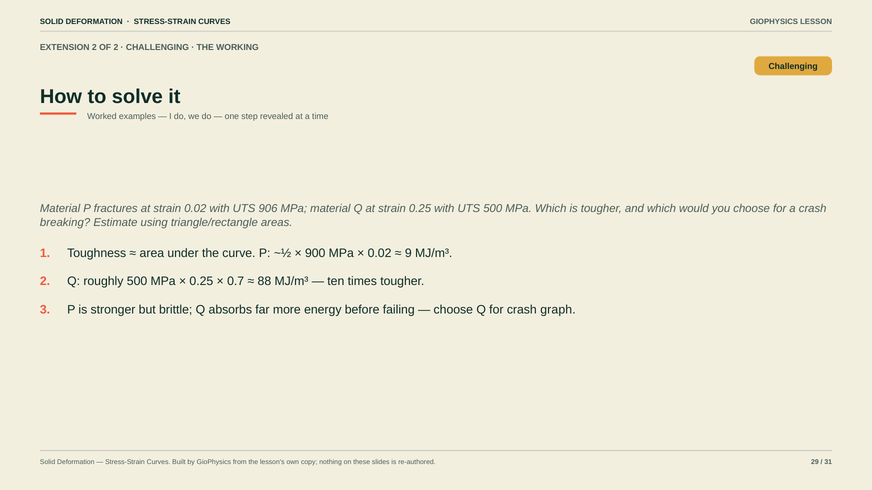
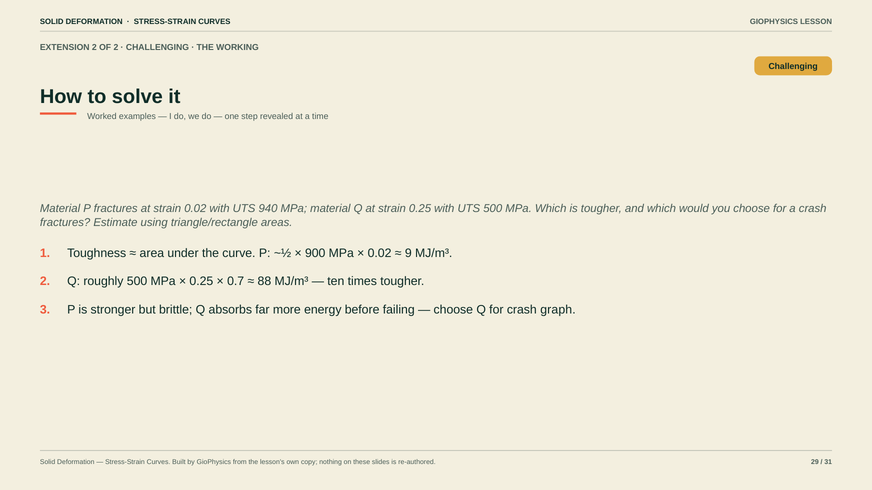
906: 906 -> 940 (268, 209)
breaking: breaking -> fractures (65, 222)
